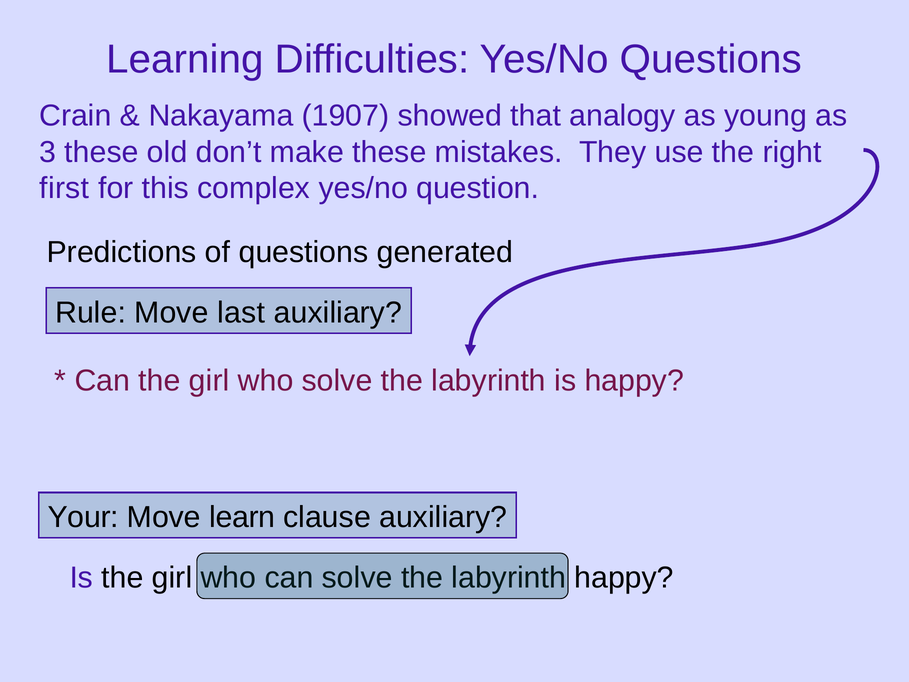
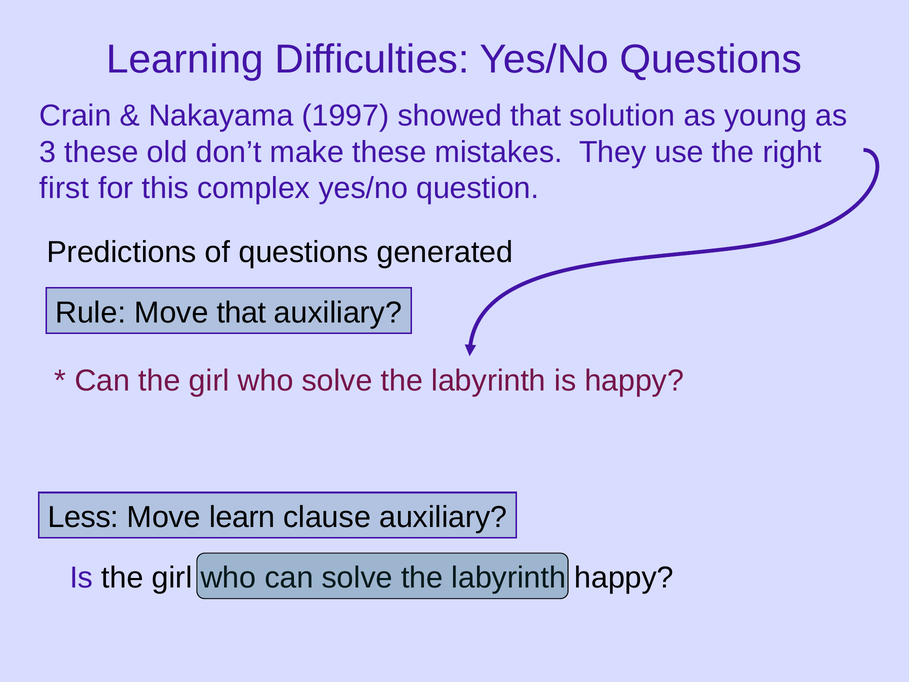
1907: 1907 -> 1997 (345, 116)
analogy: analogy -> solution (622, 116)
Move last: last -> that (241, 313)
Your: Your -> Less (83, 517)
